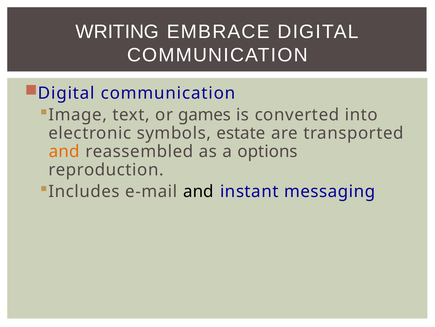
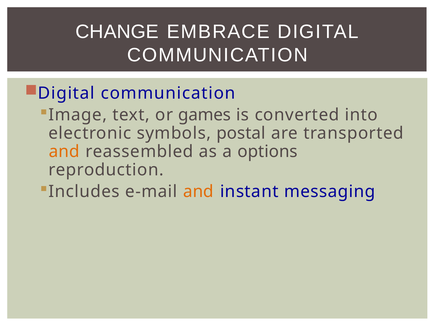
WRITING: WRITING -> CHANGE (117, 32)
estate: estate -> postal (241, 133)
and colour: black -> orange (198, 191)
